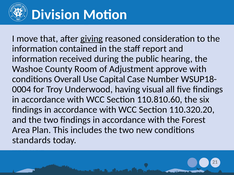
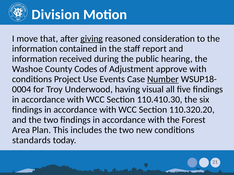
Room: Room -> Codes (86, 69)
Overall: Overall -> Project (67, 79)
Capital: Capital -> Events (112, 79)
Number underline: none -> present (163, 79)
110.810.60: 110.810.60 -> 110.410.30 (160, 100)
